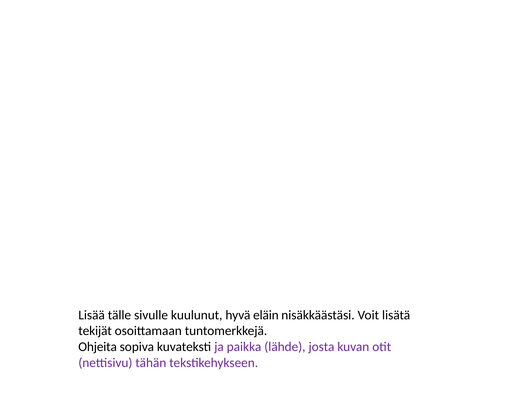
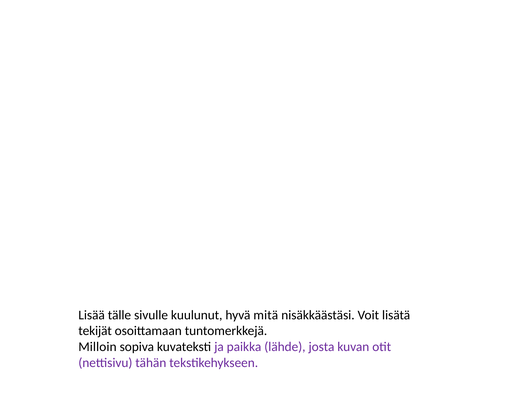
eläin: eläin -> mitä (266, 315)
Ohjeita: Ohjeita -> Milloin (97, 347)
